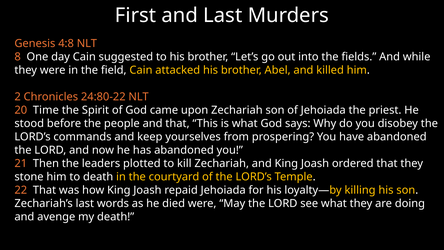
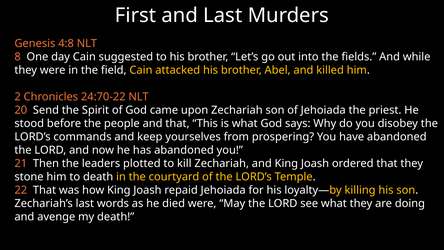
24:80-22: 24:80-22 -> 24:70-22 (103, 97)
Time: Time -> Send (46, 110)
